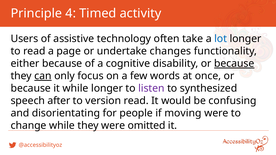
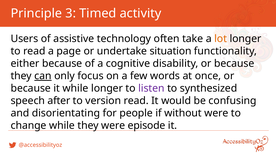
4: 4 -> 3 (71, 13)
lot colour: blue -> orange (221, 39)
changes: changes -> situation (171, 51)
because underline: present -> none (234, 64)
moving: moving -> without (183, 113)
omitted: omitted -> episode (147, 126)
